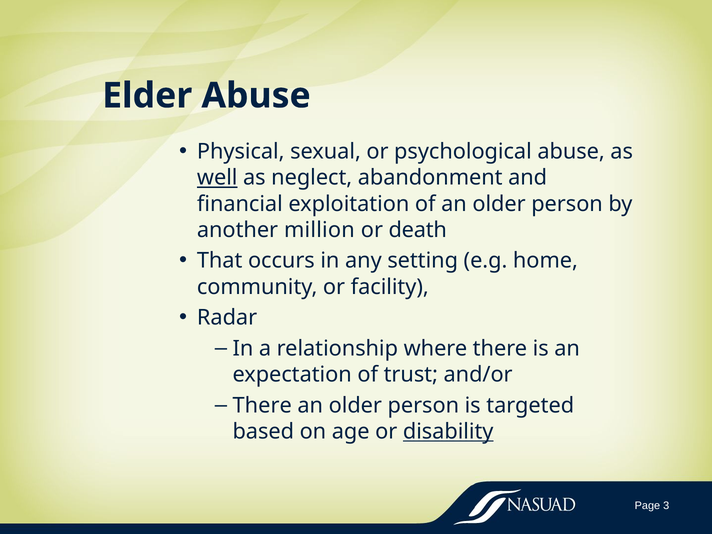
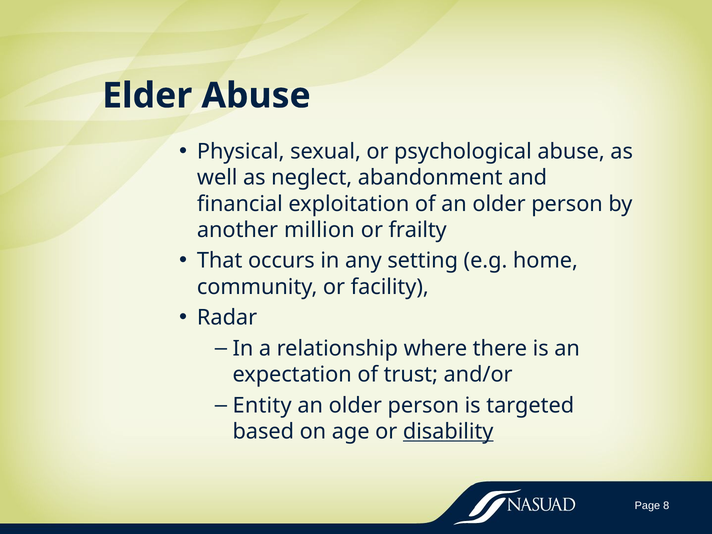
well underline: present -> none (217, 178)
death: death -> frailty (418, 230)
There: There -> Entity (262, 405)
3: 3 -> 8 (666, 506)
